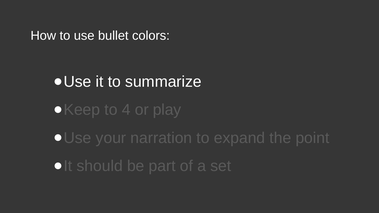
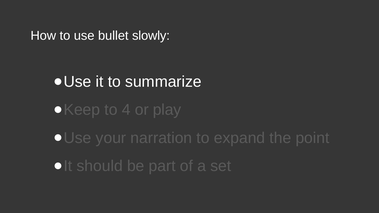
colors: colors -> slowly (151, 36)
